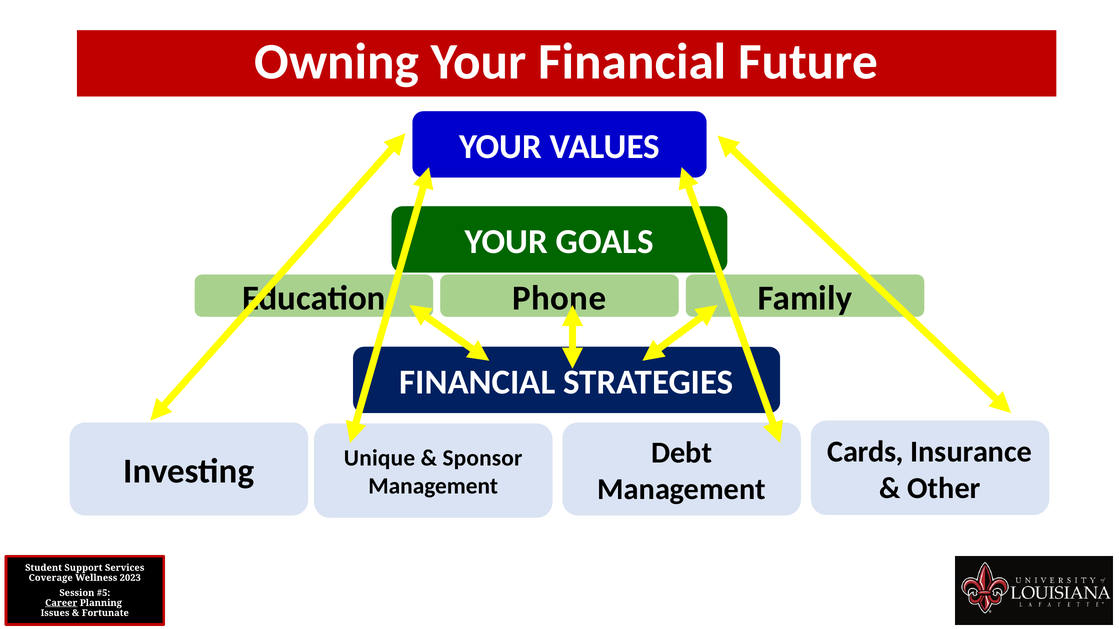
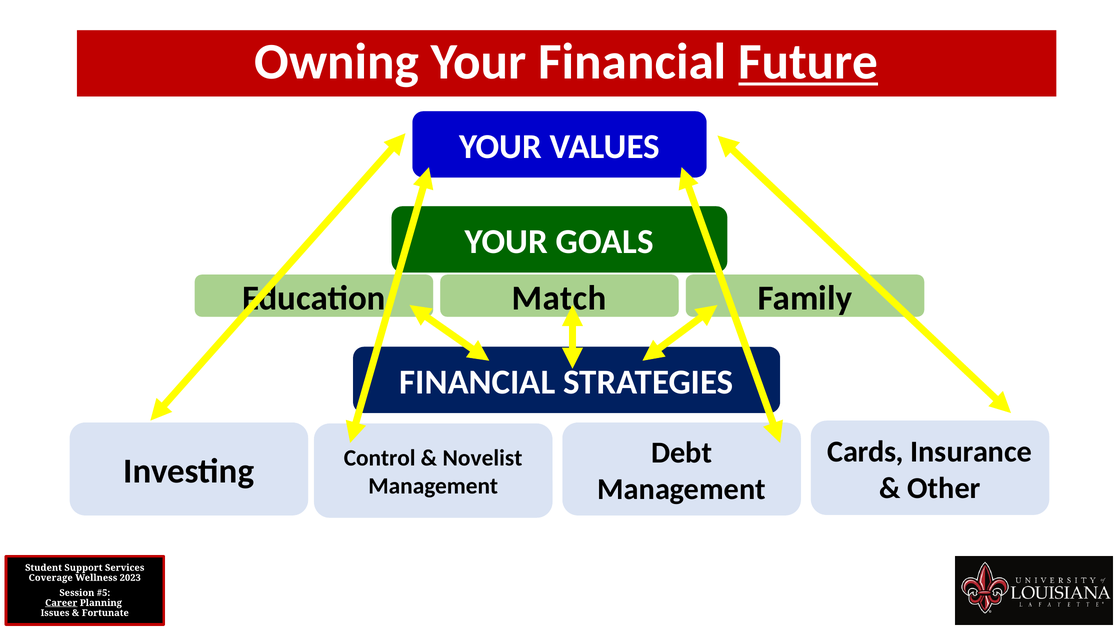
Future underline: none -> present (808, 62)
Phone: Phone -> Match (559, 298)
Unique: Unique -> Control (380, 459)
Sponsor: Sponsor -> Novelist (482, 459)
